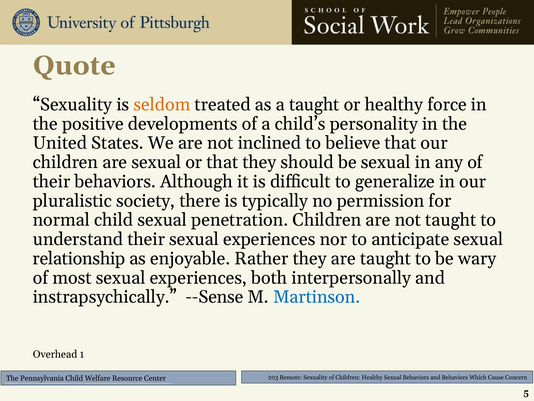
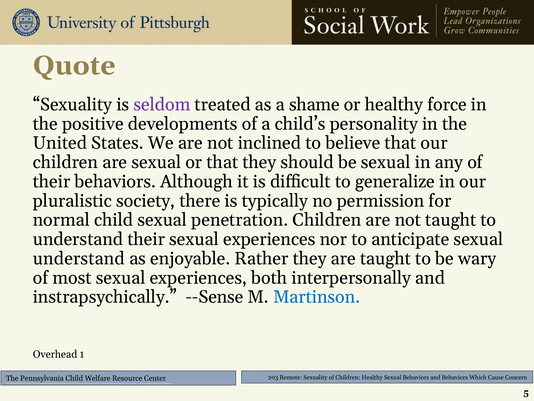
seldom colour: orange -> purple (162, 104)
a taught: taught -> shame (314, 104)
relationship: relationship -> understand (79, 258)
